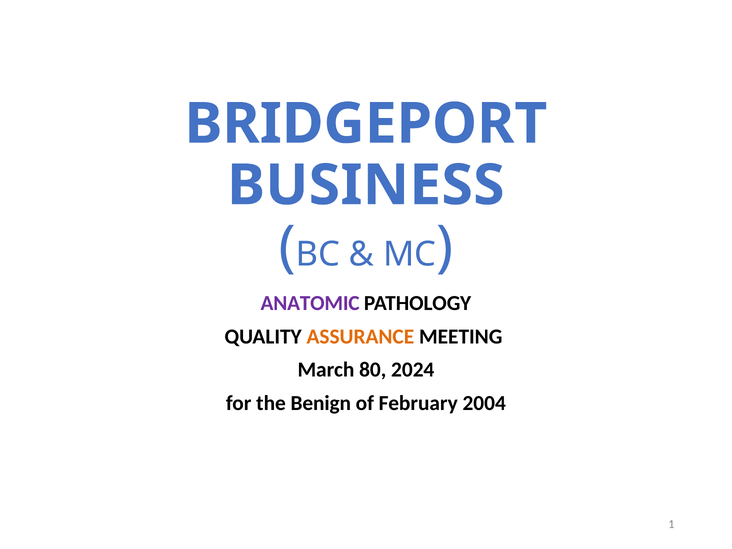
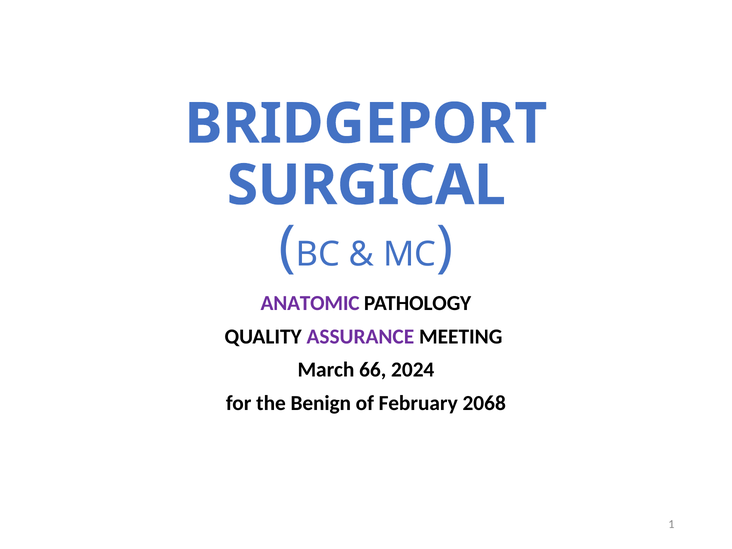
BUSINESS: BUSINESS -> SURGICAL (366, 185)
ASSURANCE colour: orange -> purple (360, 337)
80: 80 -> 66 (373, 370)
2004: 2004 -> 2068 (484, 403)
